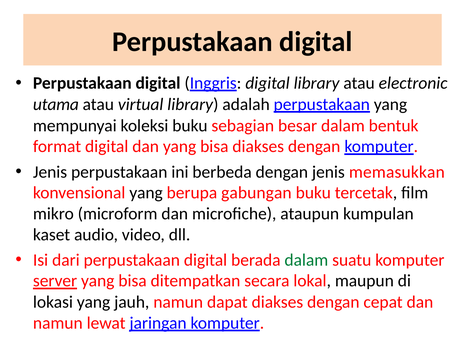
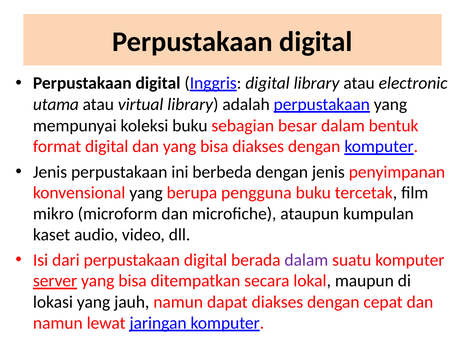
memasukkan: memasukkan -> penyimpanan (397, 172)
gabungan: gabungan -> pengguna (256, 193)
dalam colour: green -> purple (306, 260)
